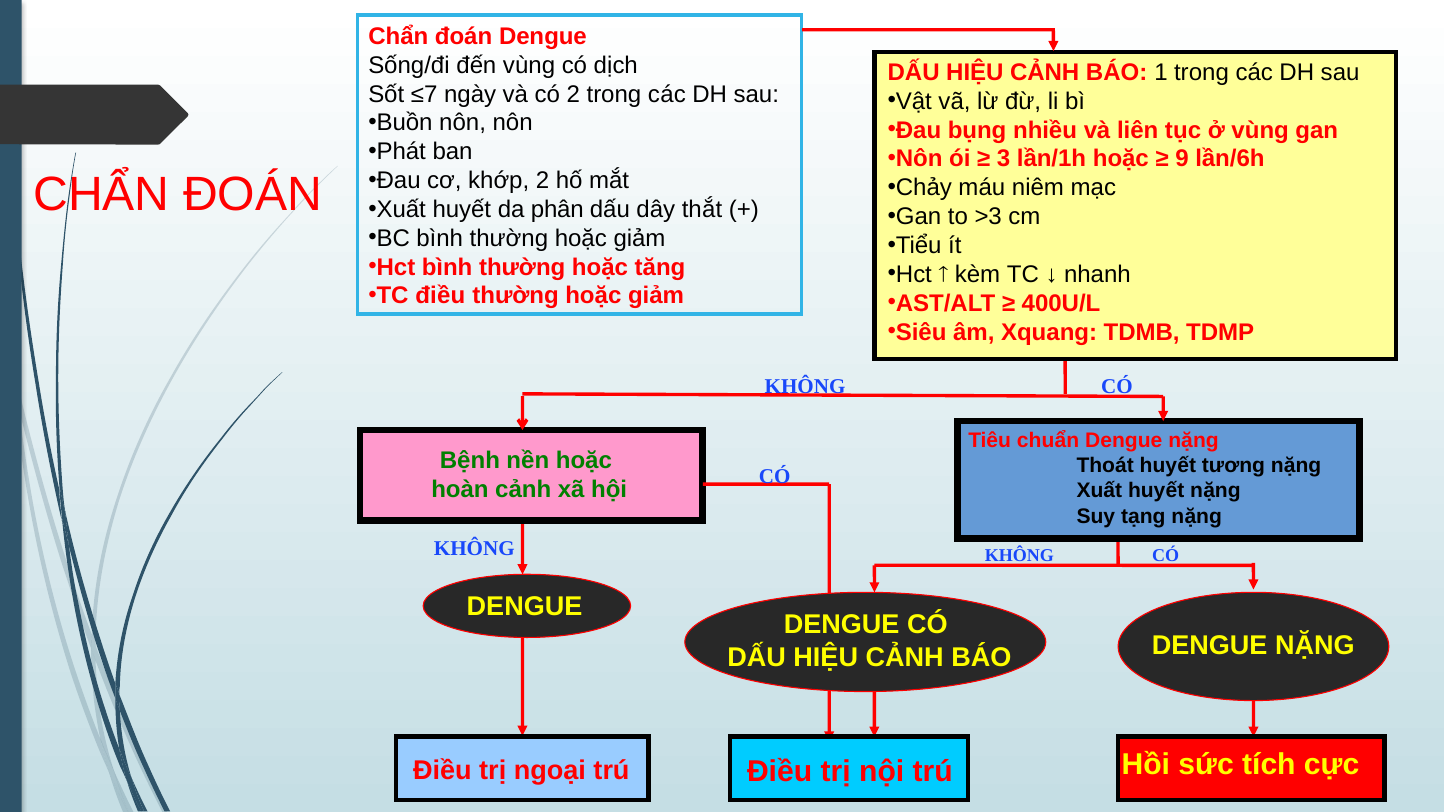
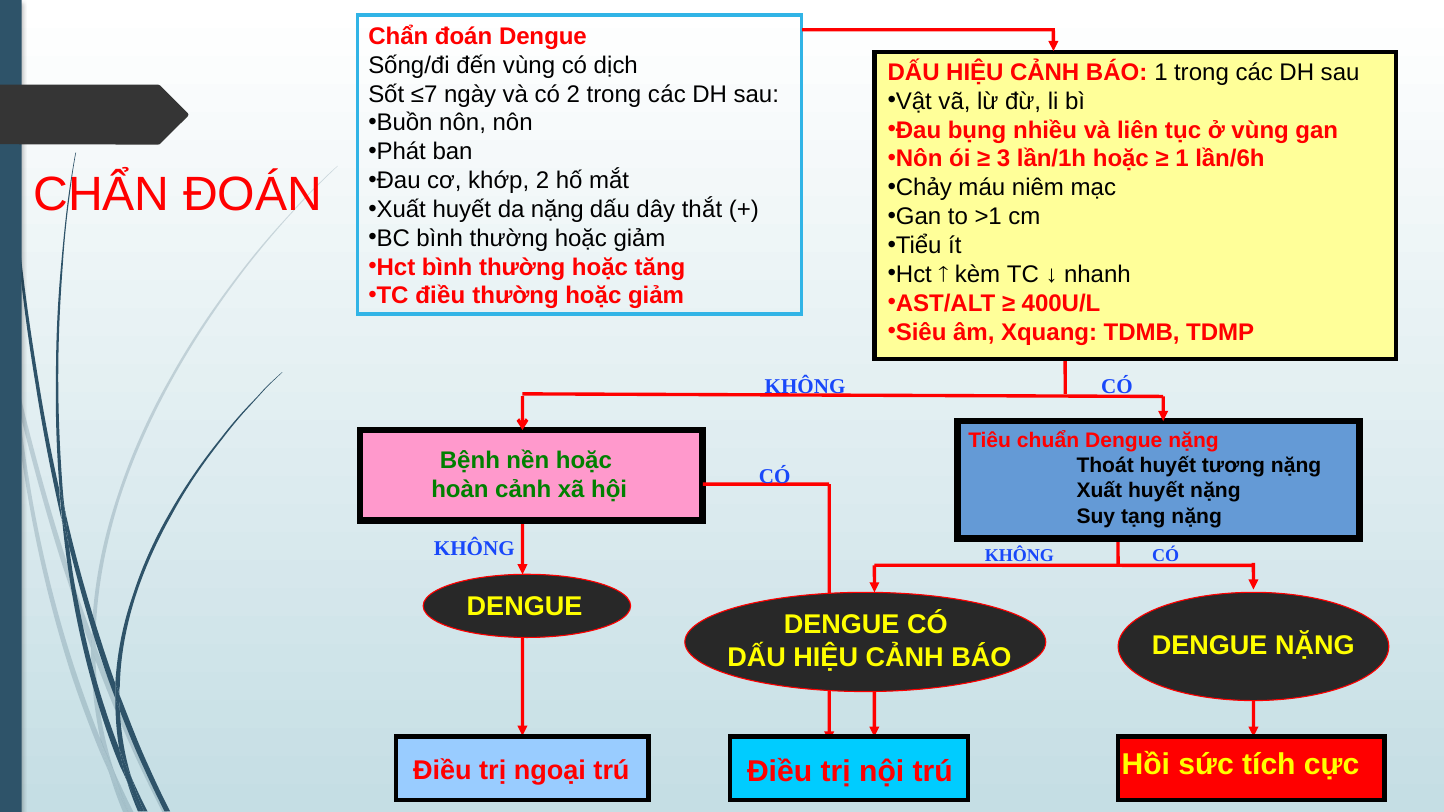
9: 9 -> 1 (1182, 159)
da phân: phân -> nặng (557, 210)
>3: >3 -> >1 (988, 217)
